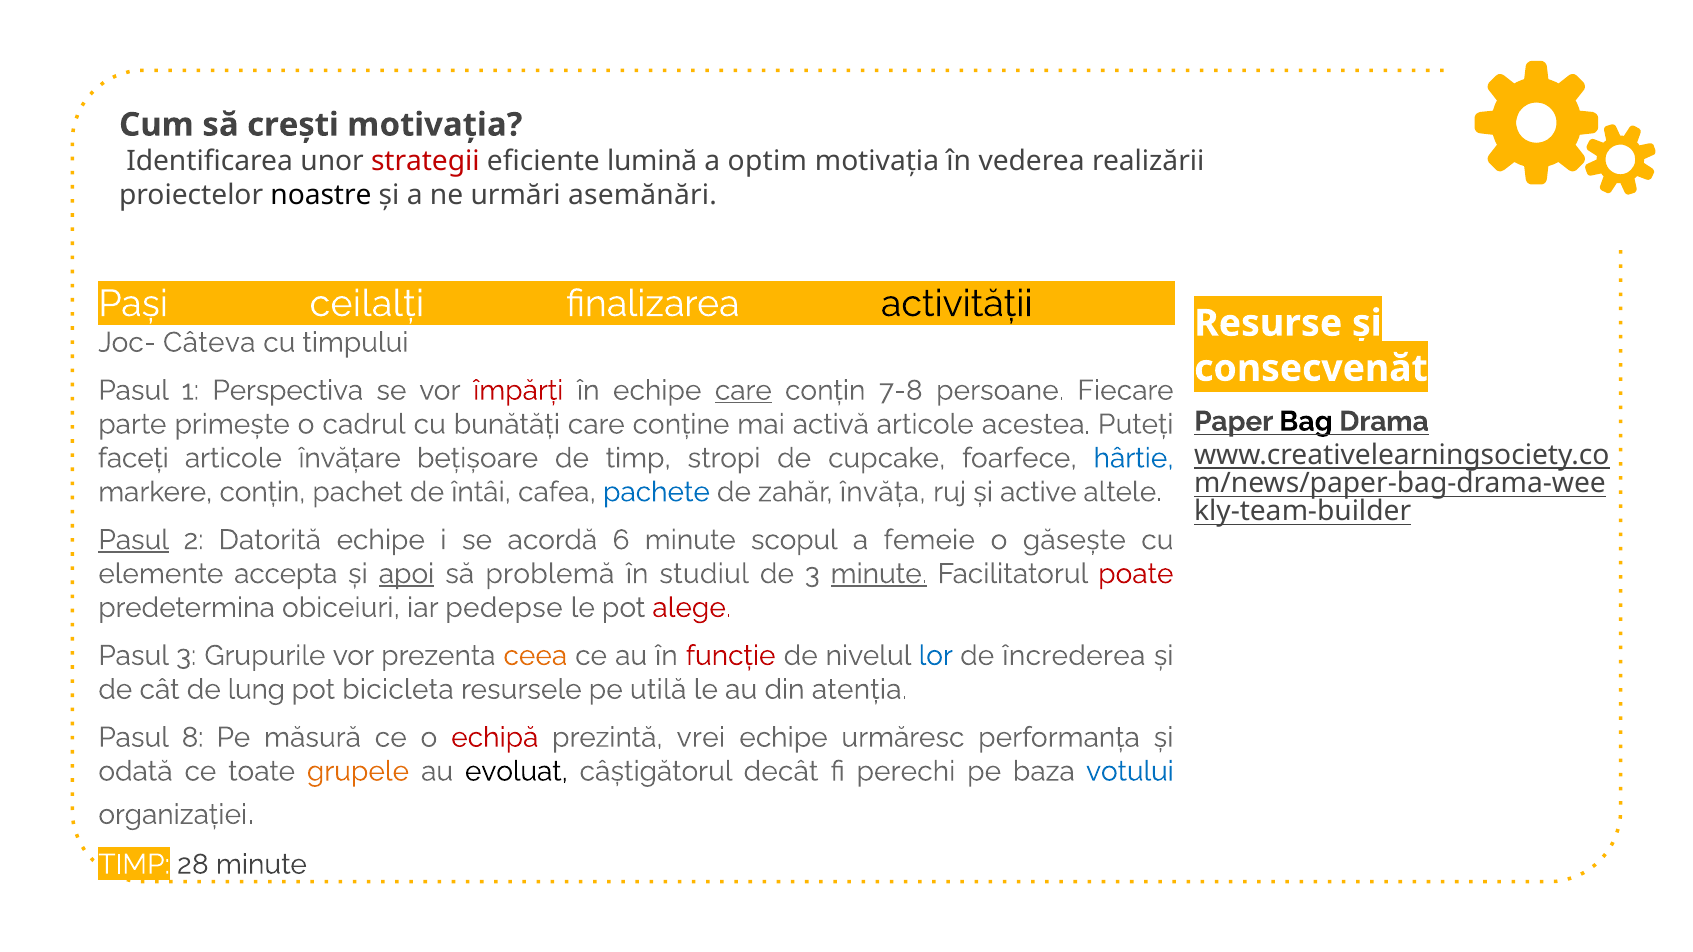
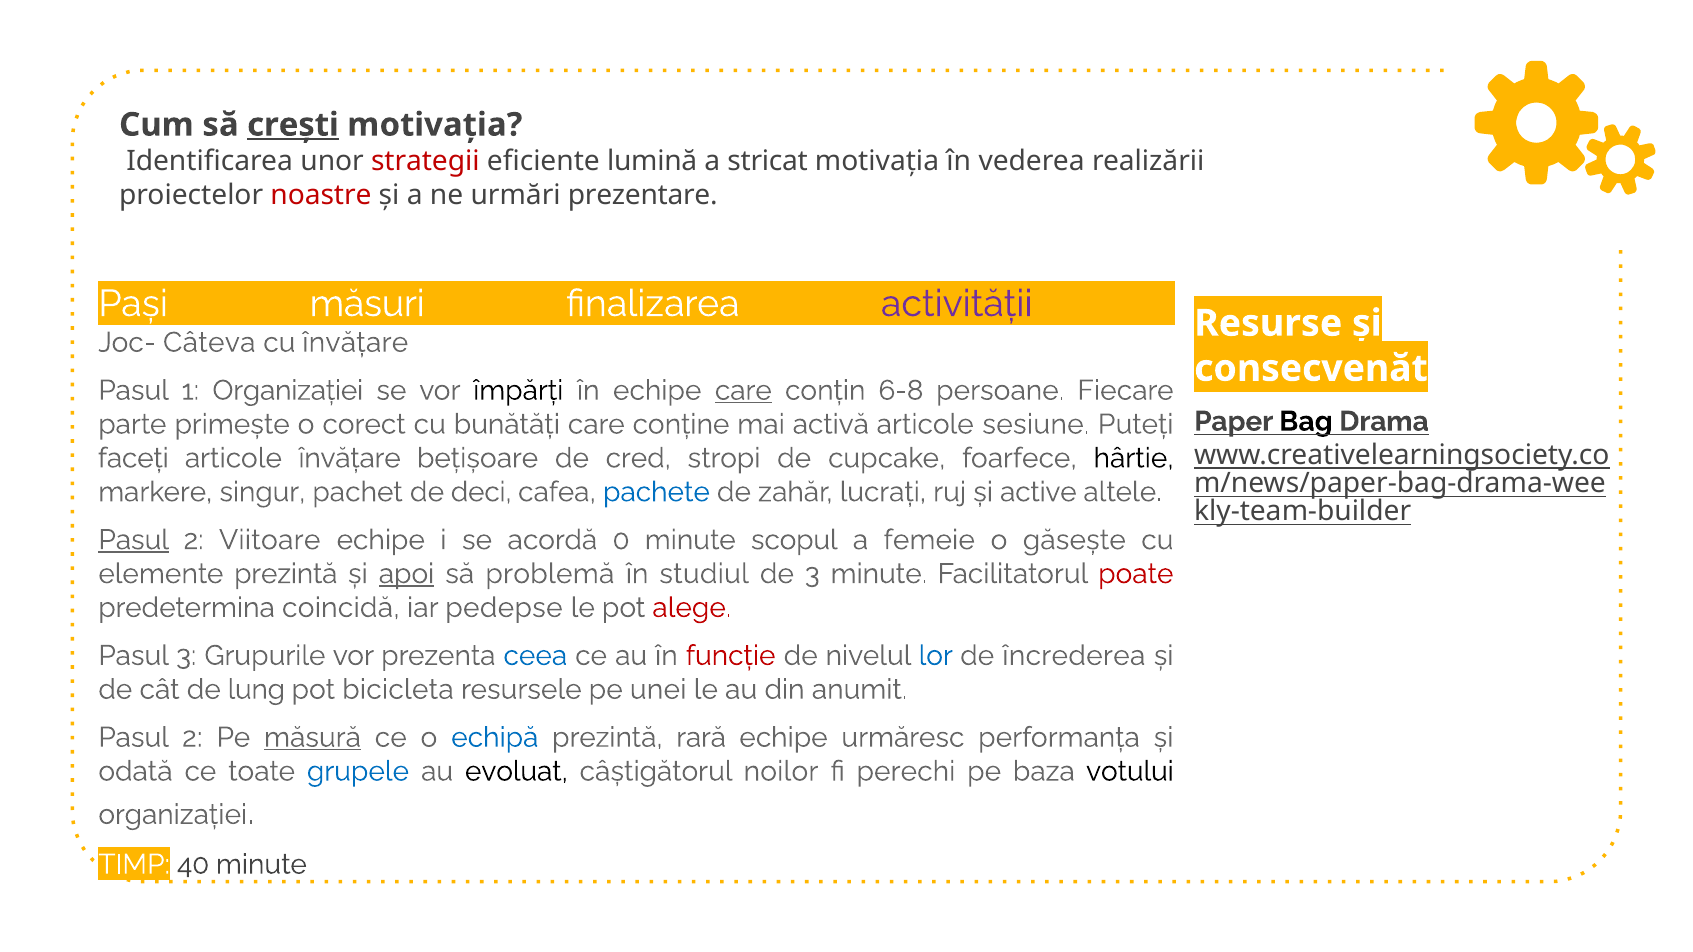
crești underline: none -> present (293, 125)
optim: optim -> stricat (768, 161)
noastre colour: black -> red (321, 195)
asemănări: asemănări -> prezentare (643, 195)
ceilalți: ceilalți -> măsuri (367, 304)
activității colour: black -> purple (957, 304)
cu timpului: timpului -> învățare (355, 343)
1 Perspectiva: Perspectiva -> Organizației (288, 391)
împărți colour: red -> black (518, 391)
7-8: 7-8 -> 6-8 (901, 391)
cadrul: cadrul -> corect (364, 424)
acestea: acestea -> sesiune (1036, 424)
de timp: timp -> cred (638, 458)
hârtie colour: blue -> black (1134, 458)
markere conțin: conțin -> singur (262, 492)
întâi: întâi -> deci (481, 492)
învăța: învăța -> lucrați (883, 492)
Datorită: Datorită -> Viitoare (270, 540)
6: 6 -> 0 (621, 540)
elemente accepta: accepta -> prezintă (286, 574)
minute underline: present -> none (879, 574)
obiceiuri: obiceiuri -> coincidă (341, 608)
ceea colour: orange -> blue (535, 656)
utilă: utilă -> unei (658, 690)
atenția: atenția -> anumit (860, 690)
8: 8 -> 2 (192, 738)
măsură underline: none -> present (313, 738)
echipă colour: red -> blue (495, 738)
vrei: vrei -> rară (701, 738)
grupele colour: orange -> blue (358, 772)
decât: decât -> noilor (781, 772)
votului colour: blue -> black (1130, 772)
28: 28 -> 40 (193, 865)
